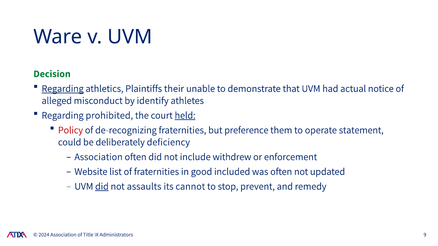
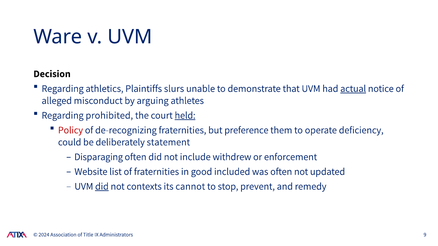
Decision colour: green -> black (52, 74)
Regarding underline: present -> none (63, 89)
their: their -> slurs (174, 89)
actual underline: none -> present (353, 89)
identify: identify -> arguing (153, 101)
statement: statement -> deficiency (361, 130)
deficiency: deficiency -> statement (168, 142)
Association: Association -> Disparaging (99, 157)
assaults: assaults -> contexts (144, 187)
